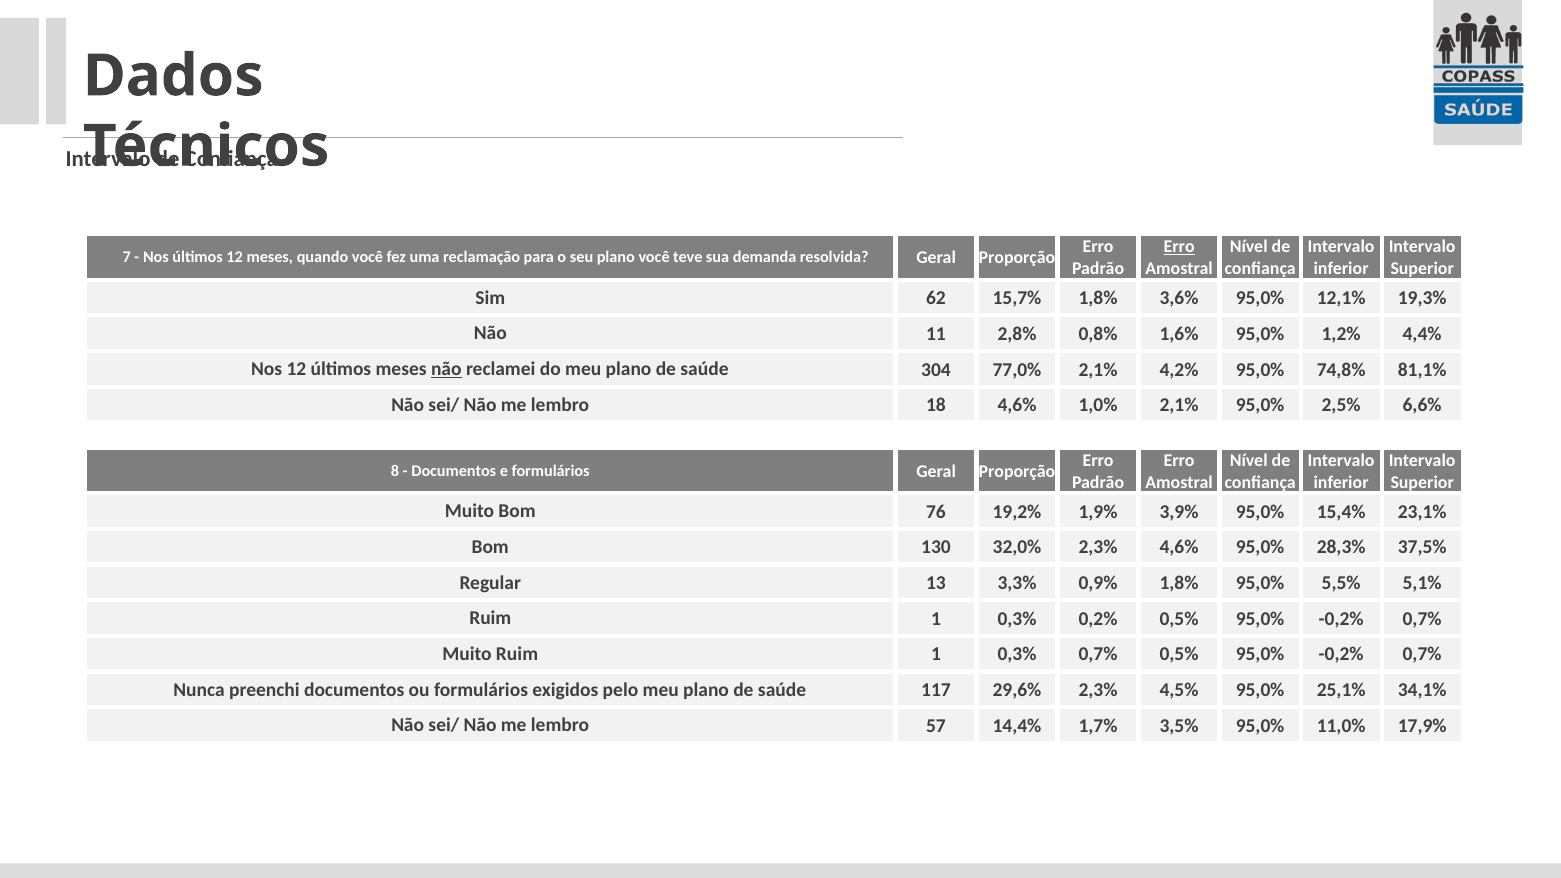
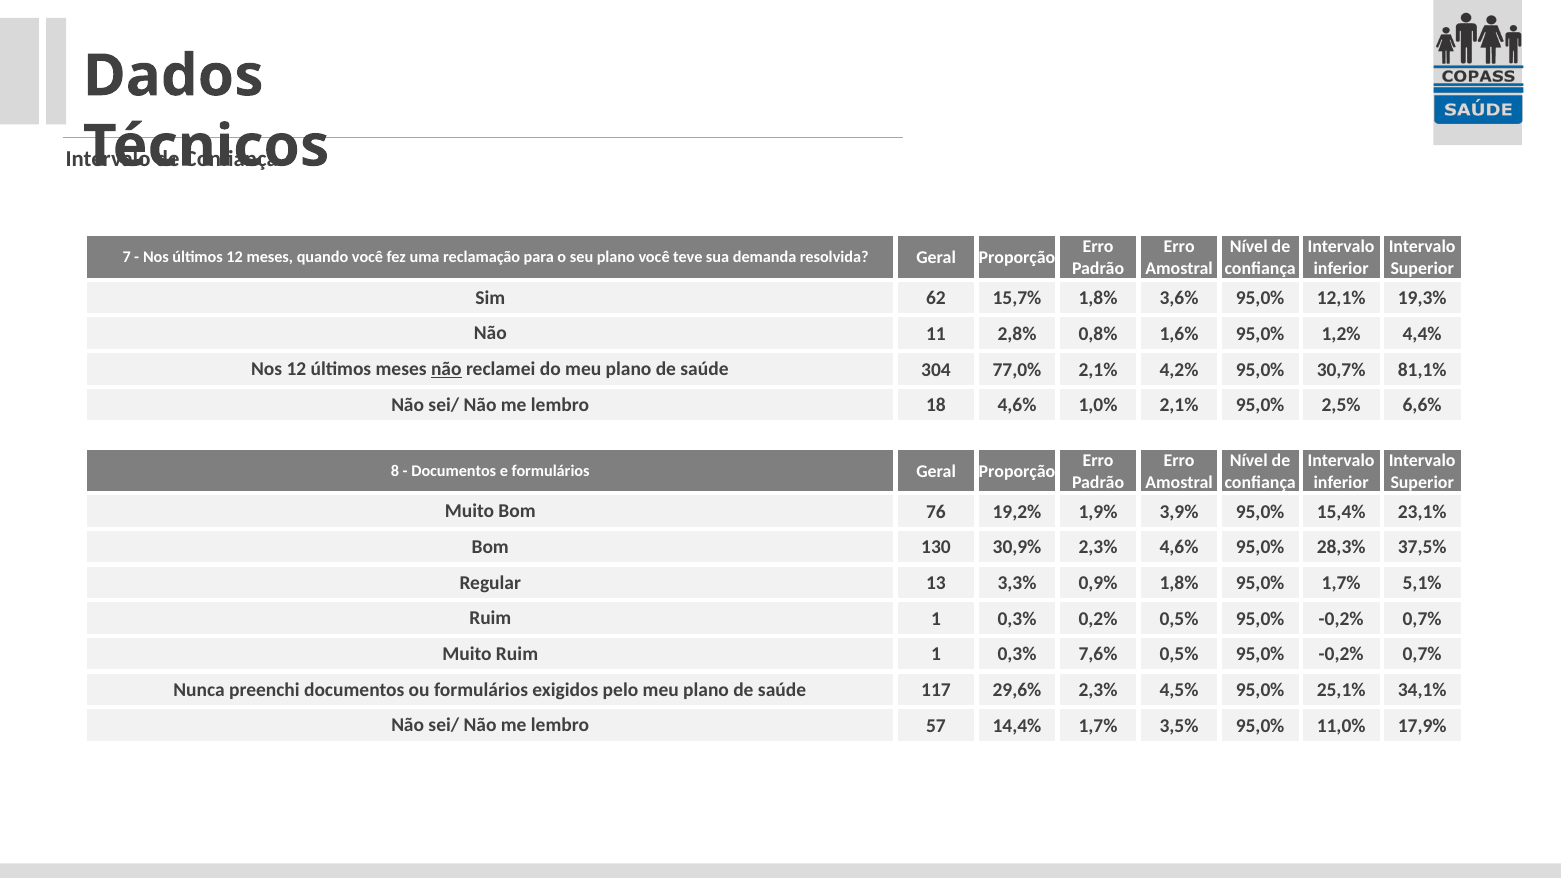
Erro underline: present -> none (1179, 247)
74,8%: 74,8% -> 30,7% (1341, 370)
32,0%: 32,0% -> 30,9% (1017, 548)
95,0% 5,5%: 5,5% -> 1,7% (1341, 583)
0,3% 0,7%: 0,7% -> 7,6% (1098, 655)
